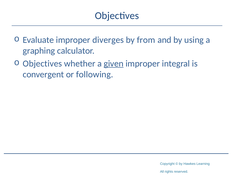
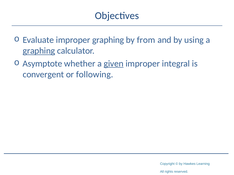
improper diverges: diverges -> graphing (108, 40)
graphing underline: none -> present (39, 51)
Objectives: Objectives -> Asymptote (42, 64)
